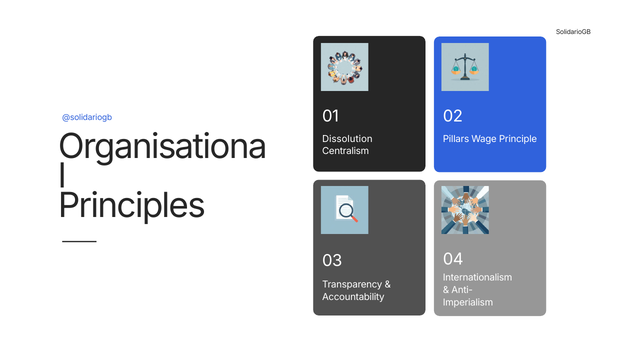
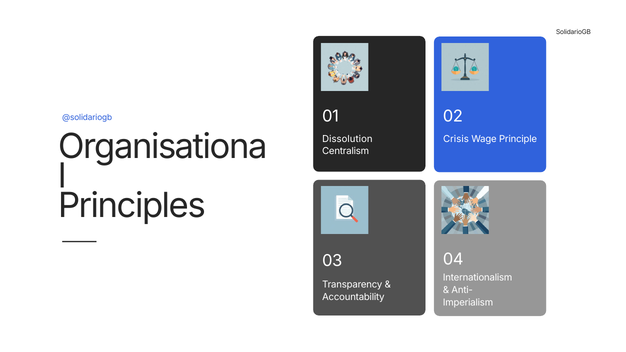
Pillars: Pillars -> Crisis (456, 139)
